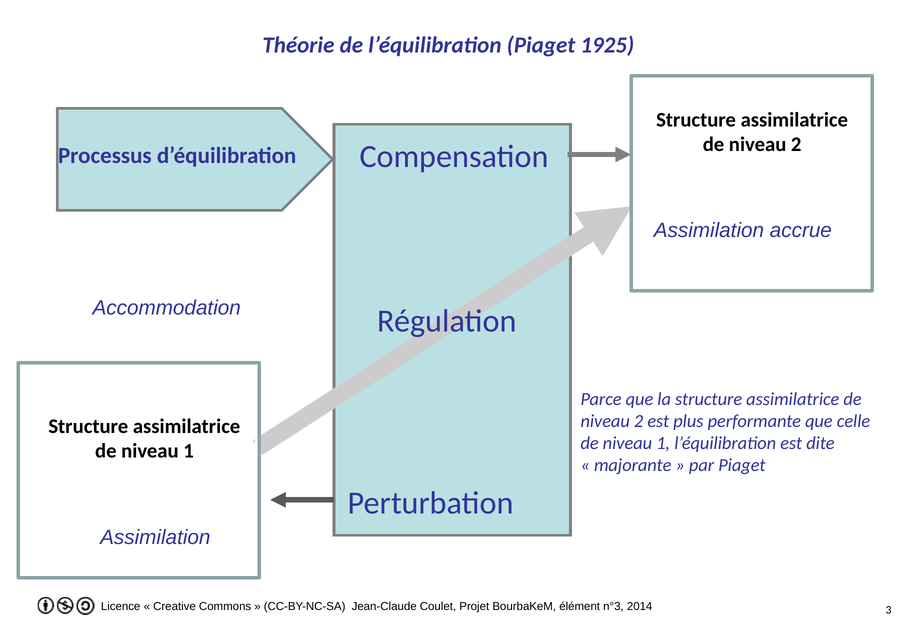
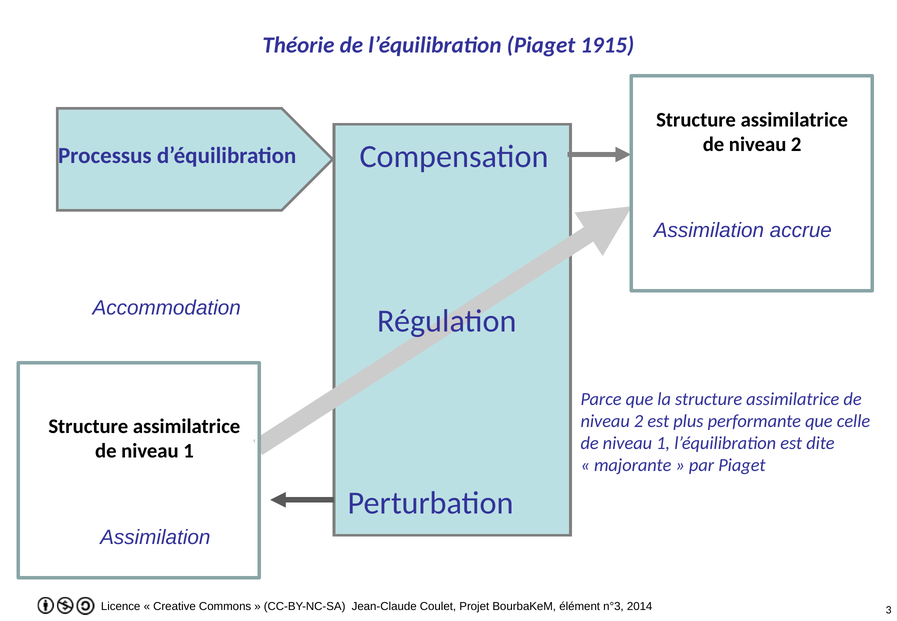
1925: 1925 -> 1915 (607, 45)
